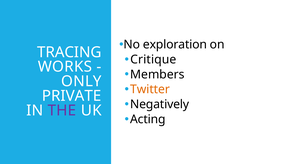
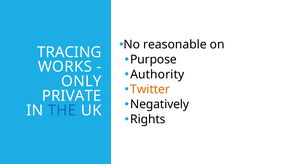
exploration: exploration -> reasonable (175, 44)
Critique: Critique -> Purpose (153, 59)
Members: Members -> Authority (157, 74)
THE colour: purple -> blue (62, 110)
Acting: Acting -> Rights (148, 119)
